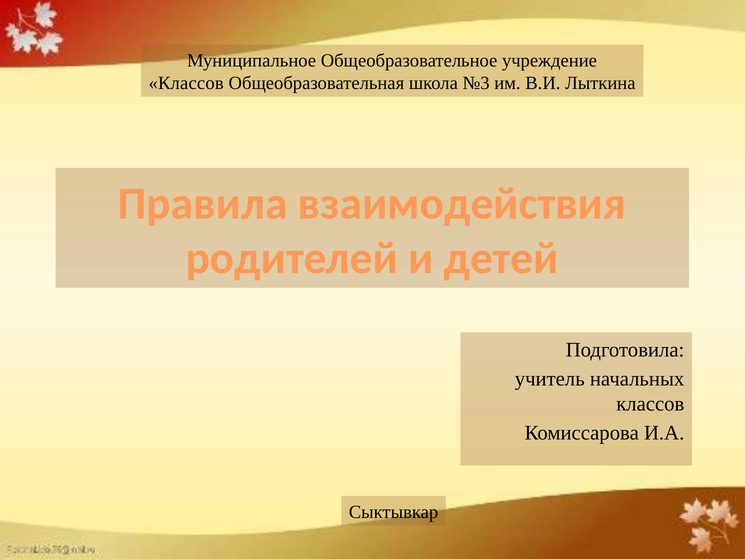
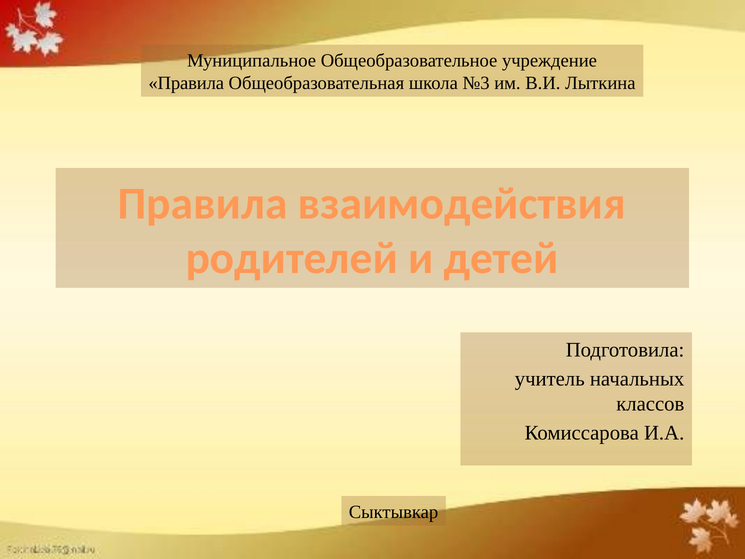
Классов: Классов -> Правила (186, 83)
